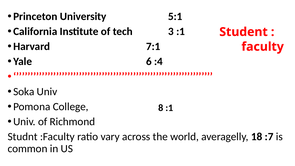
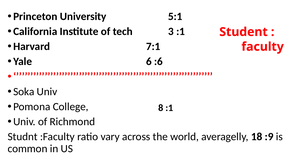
:4: :4 -> :6 (158, 62)
:7: :7 -> :9 (269, 137)
